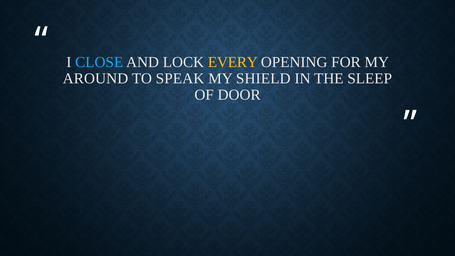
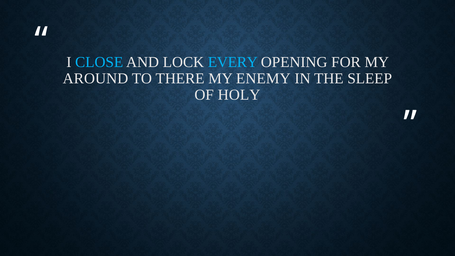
EVERY colour: yellow -> light blue (233, 62)
SPEAK: SPEAK -> THERE (180, 78)
SHIELD: SHIELD -> ENEMY (263, 78)
DOOR: DOOR -> HOLY (239, 95)
